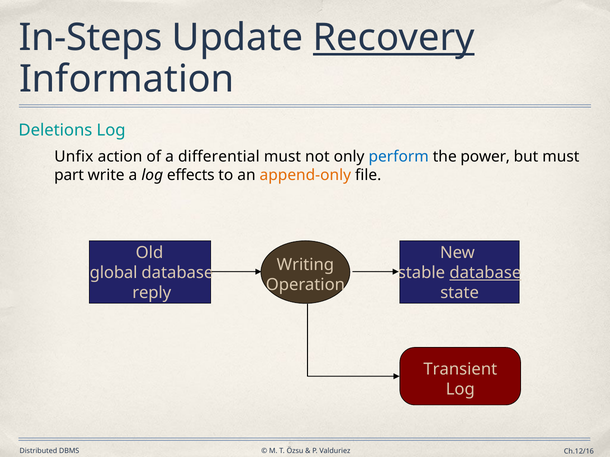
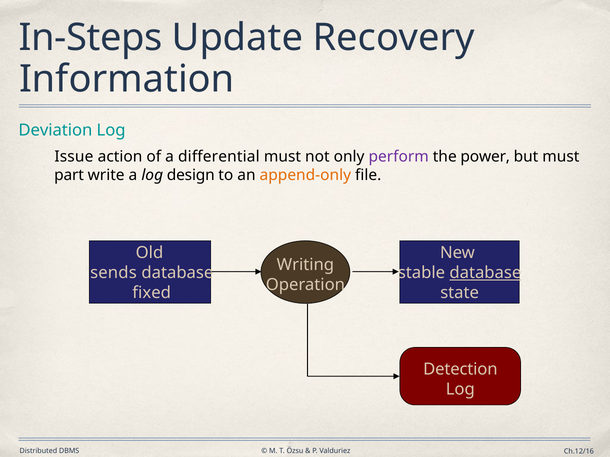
Recovery underline: present -> none (394, 38)
Deletions: Deletions -> Deviation (55, 130)
Unfix: Unfix -> Issue (74, 157)
perform colour: blue -> purple (399, 157)
effects: effects -> design (191, 175)
global: global -> sends (113, 273)
reply: reply -> fixed (152, 293)
Transient: Transient -> Detection (460, 369)
